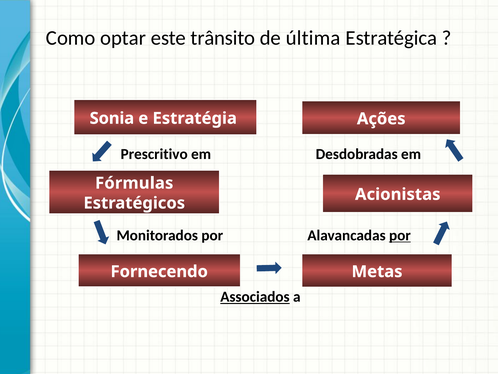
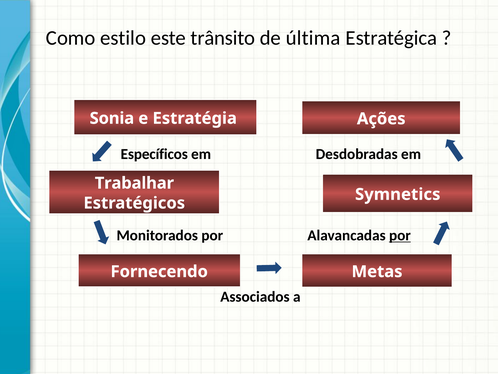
optar: optar -> estilo (123, 38)
Prescritivo: Prescritivo -> Específicos (154, 154)
Fórmulas: Fórmulas -> Trabalhar (134, 183)
Acionistas: Acionistas -> Symnetics (398, 194)
Associados underline: present -> none (255, 297)
